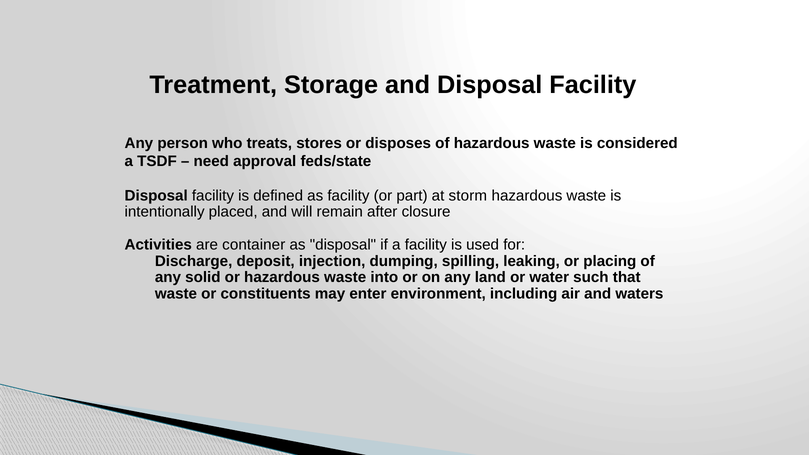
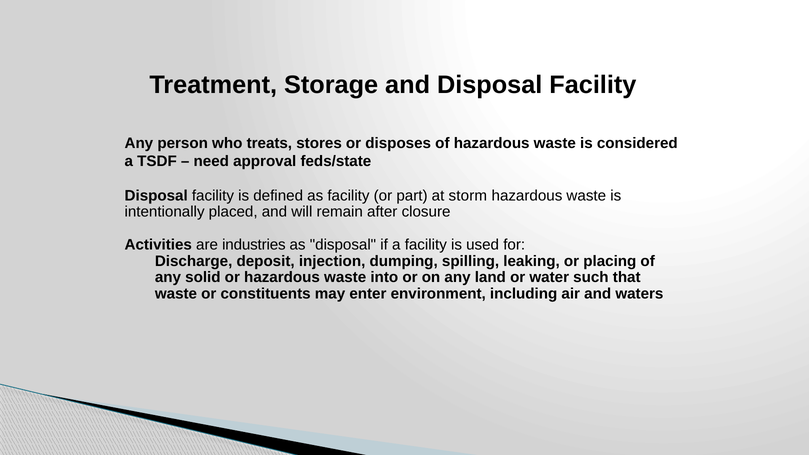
container: container -> industries (254, 245)
